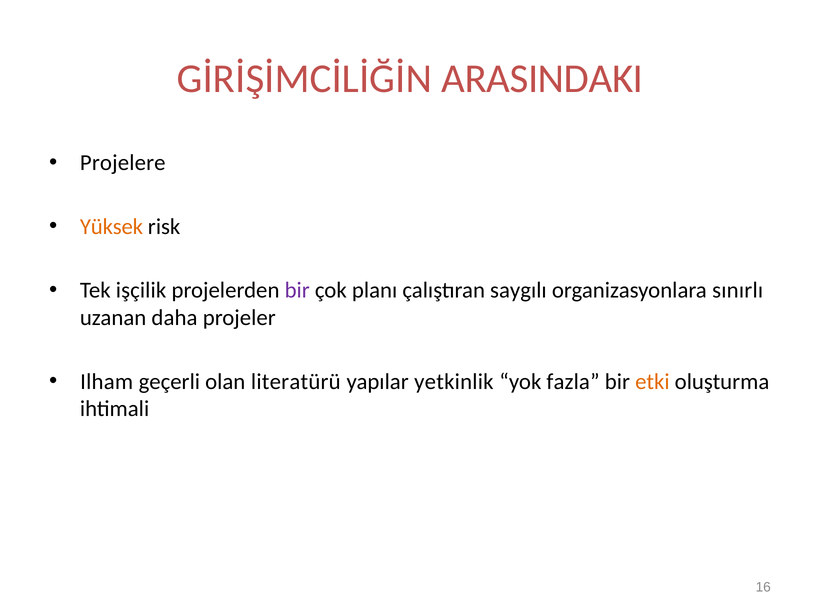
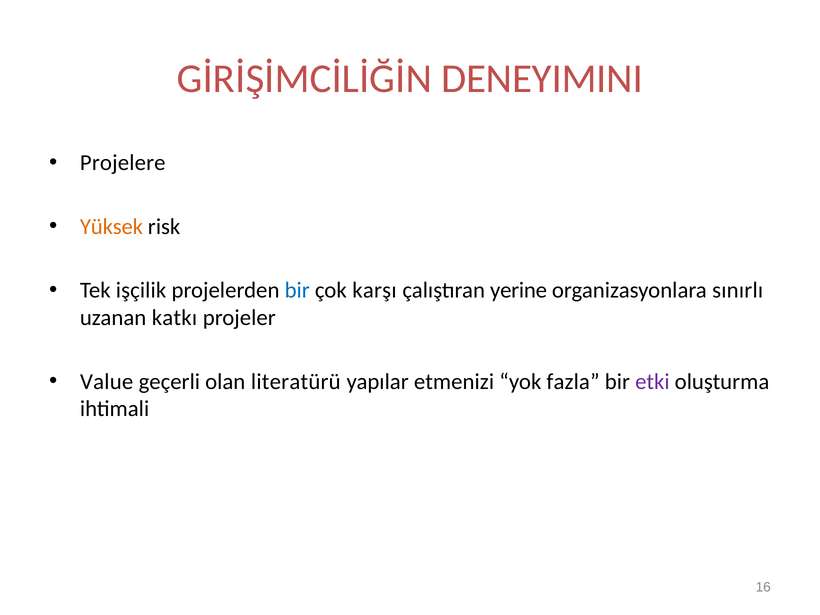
ARASINDAKI: ARASINDAKI -> DENEYIMINI (542, 79)
bir colour: purple -> blue (297, 290)
planı: planı -> karşı (374, 290)
saygılı: saygılı -> yerine (519, 290)
daha: daha -> katkı (174, 318)
Ilham: Ilham -> Value (107, 382)
yetkinlik: yetkinlik -> etmenizi (454, 382)
etki colour: orange -> purple (652, 382)
